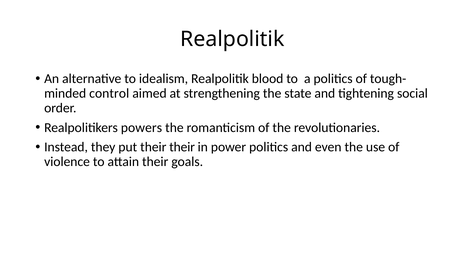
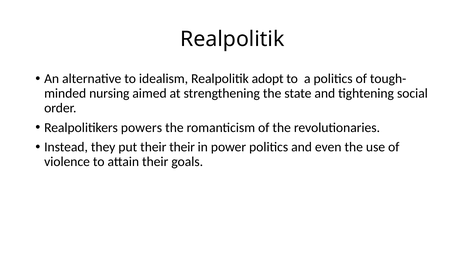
blood: blood -> adopt (268, 79)
control: control -> nursing (109, 93)
